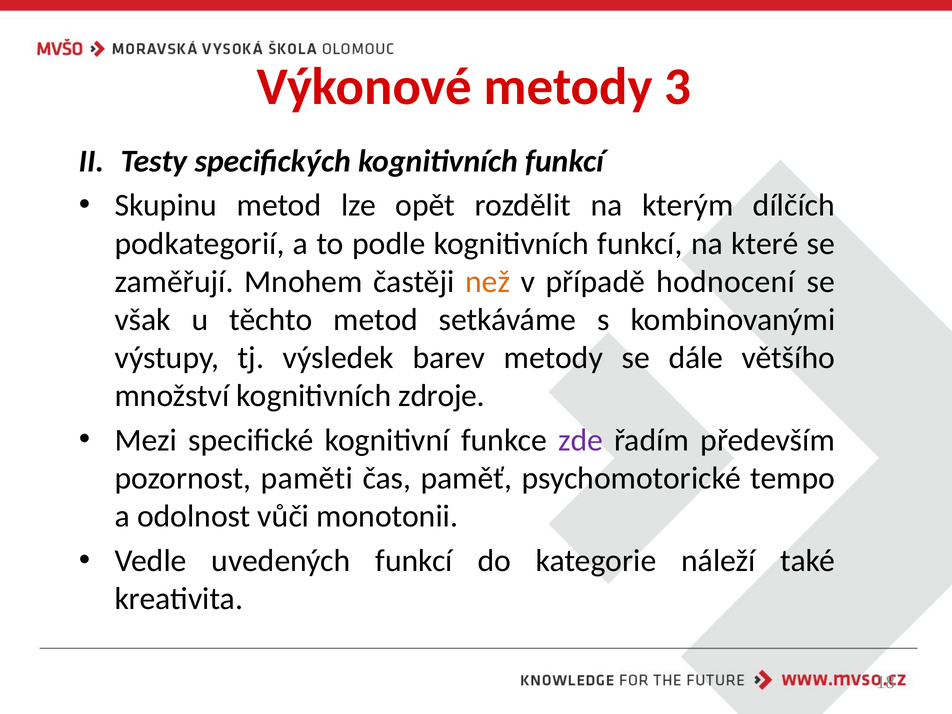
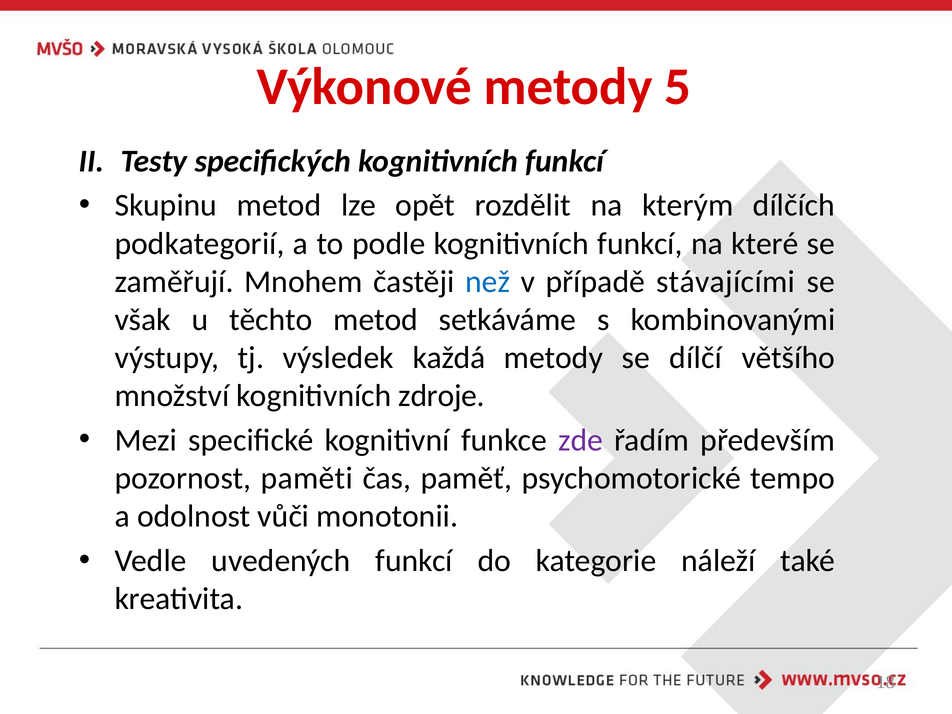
3: 3 -> 5 (678, 87)
než colour: orange -> blue (488, 282)
hodnocení: hodnocení -> stávajícími (726, 282)
barev: barev -> každá (449, 358)
dále: dále -> dílčí (696, 358)
